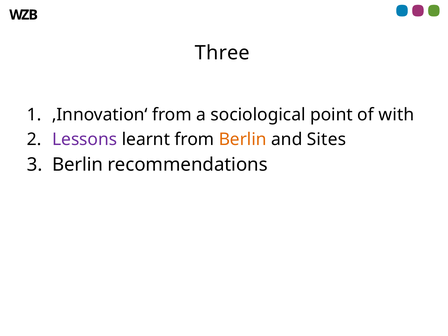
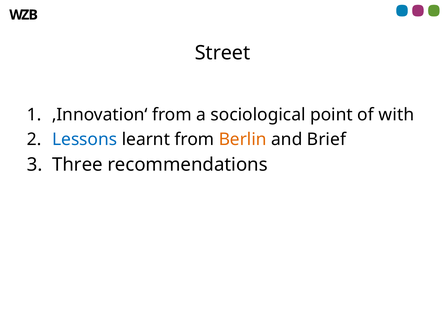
Three: Three -> Street (223, 53)
Lessons colour: purple -> blue (85, 139)
Sites: Sites -> Brief (327, 139)
Berlin: Berlin -> Three (77, 165)
